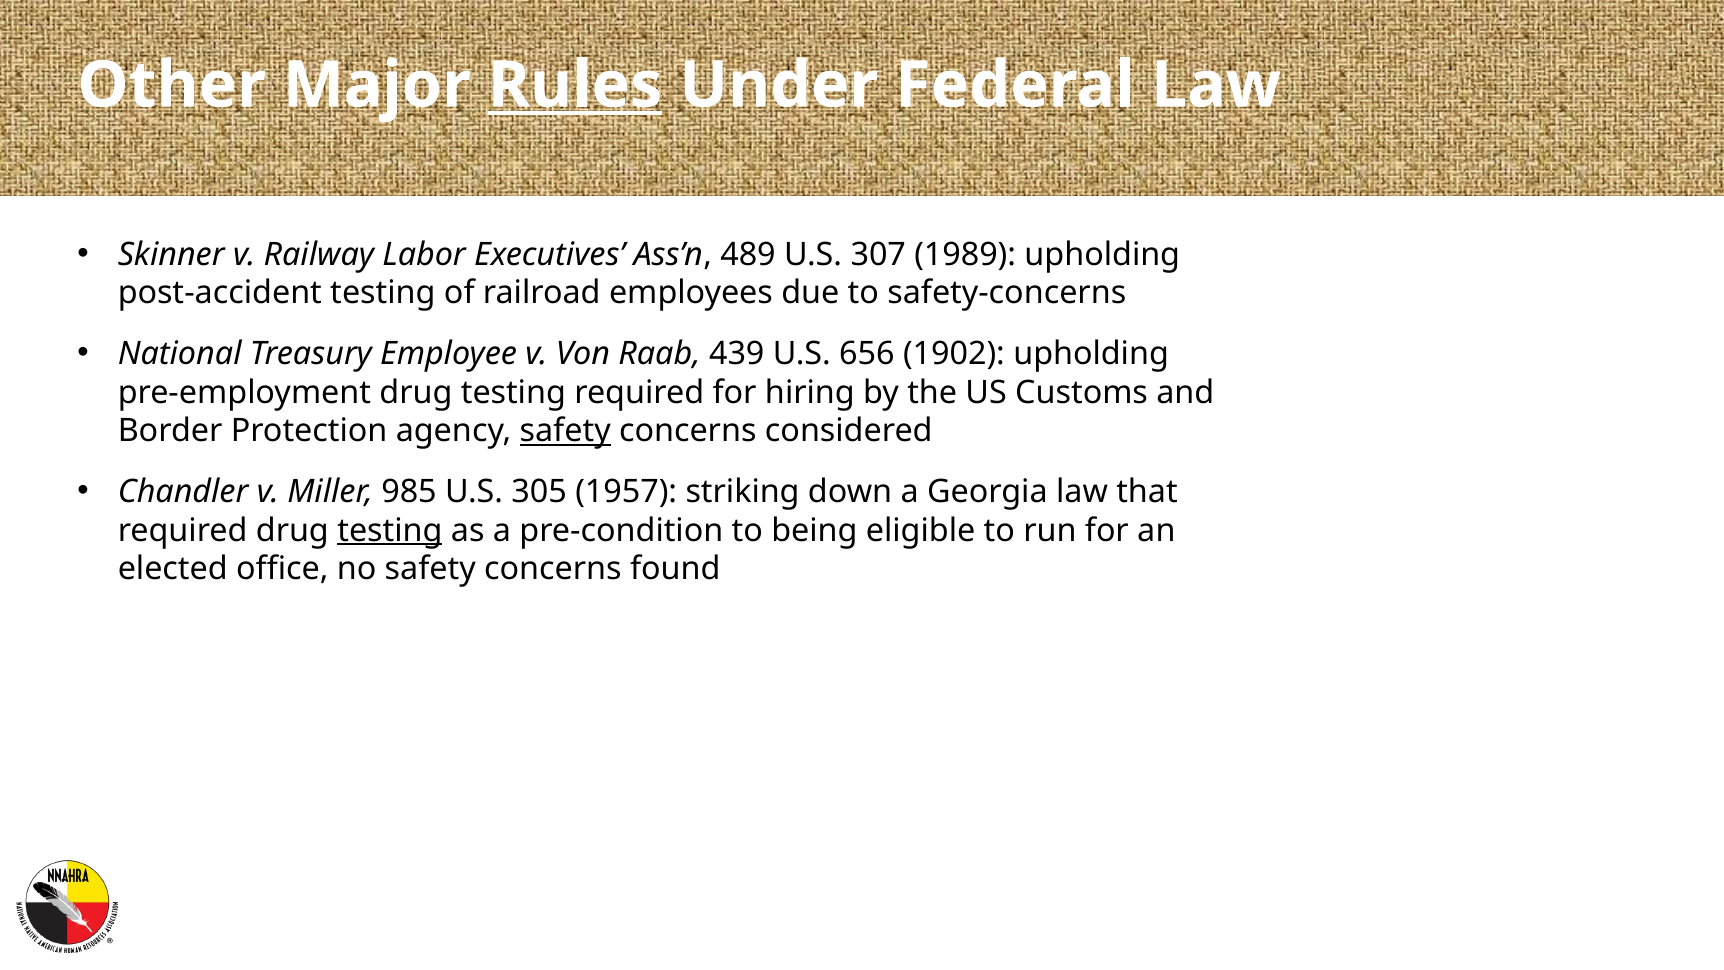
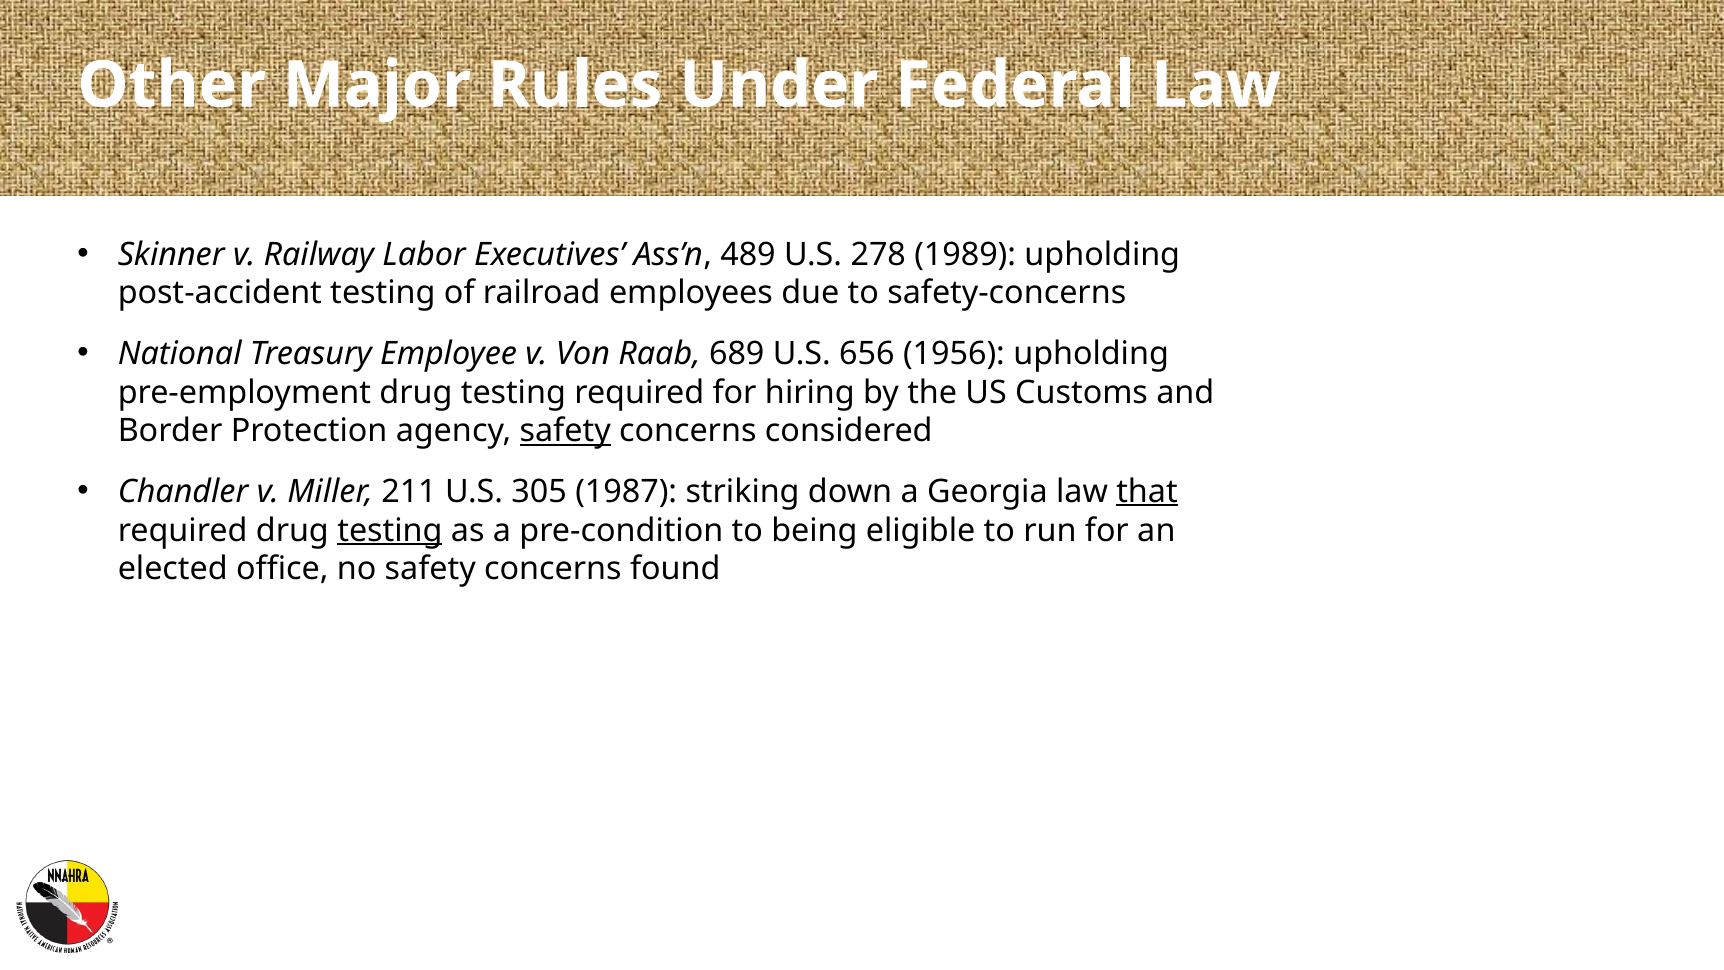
Rules underline: present -> none (575, 85)
307: 307 -> 278 (878, 254)
439: 439 -> 689 (737, 353)
1902: 1902 -> 1956 (954, 353)
985: 985 -> 211 (409, 491)
1957: 1957 -> 1987 (626, 491)
that underline: none -> present (1147, 491)
